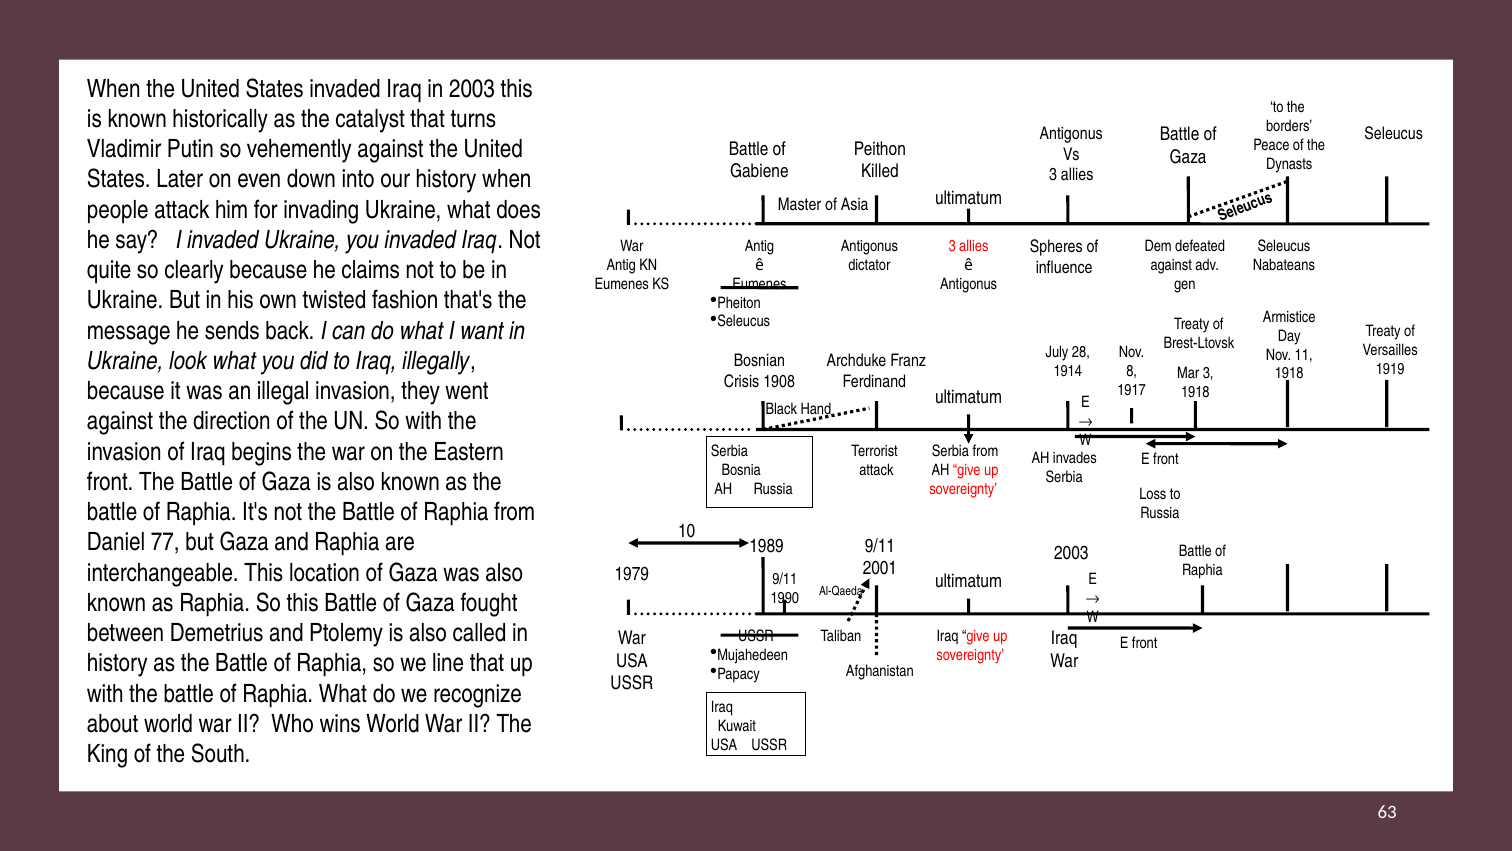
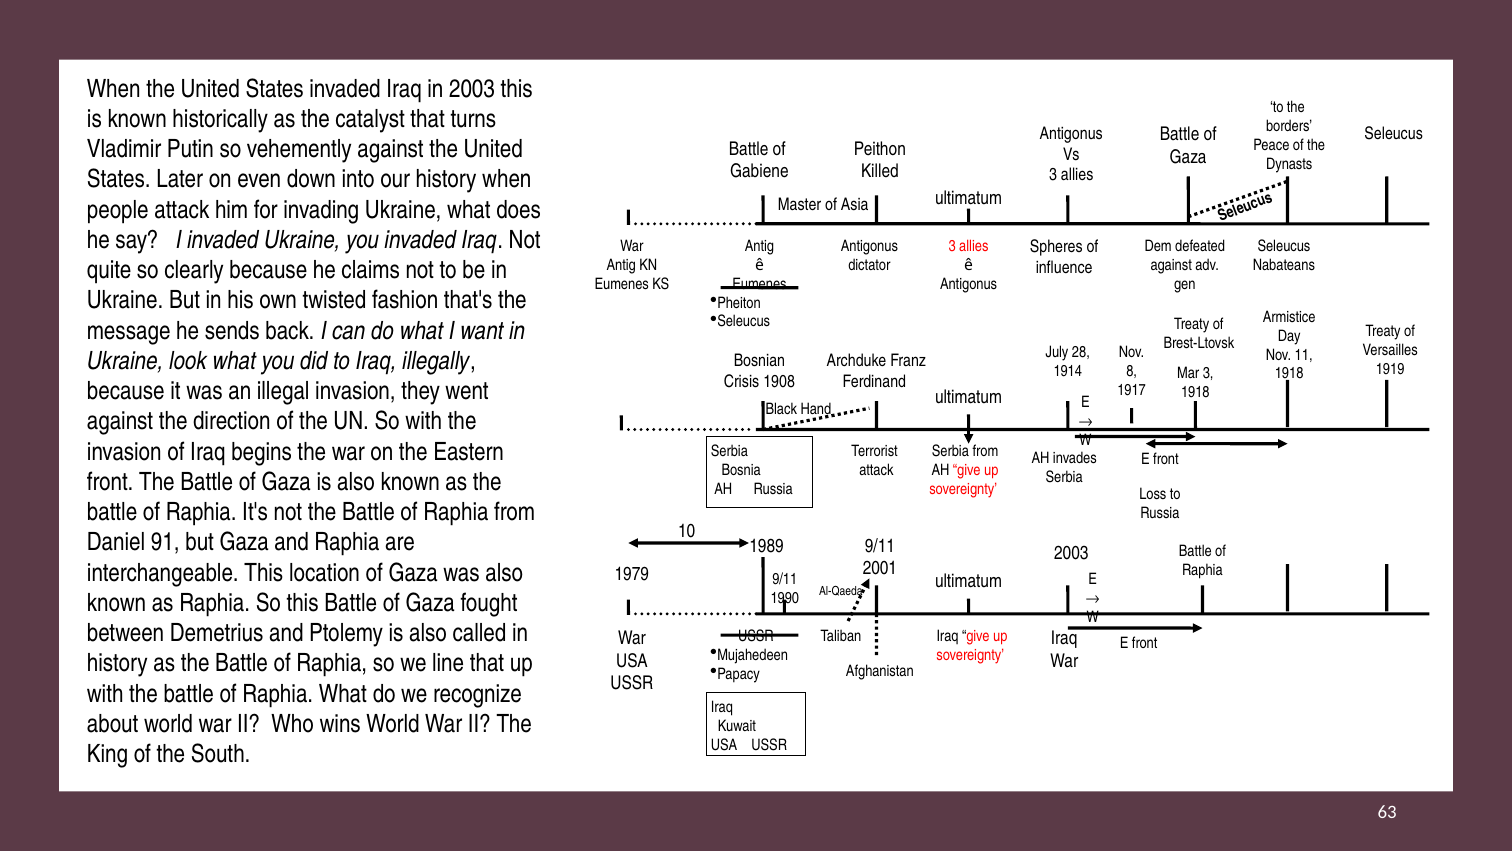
77: 77 -> 91 (165, 542)
